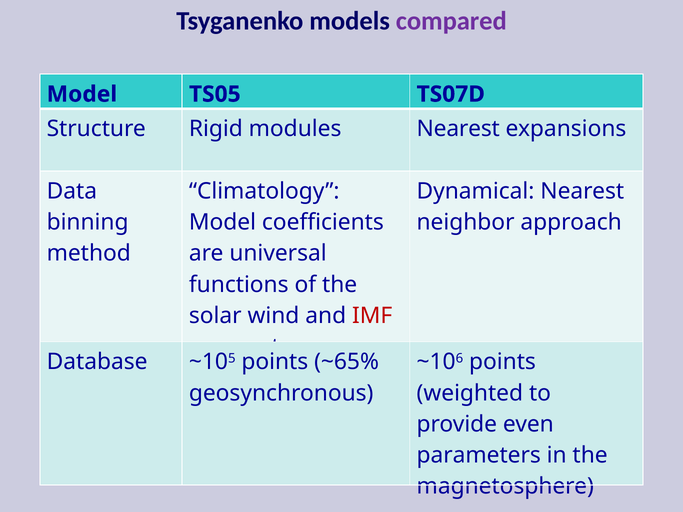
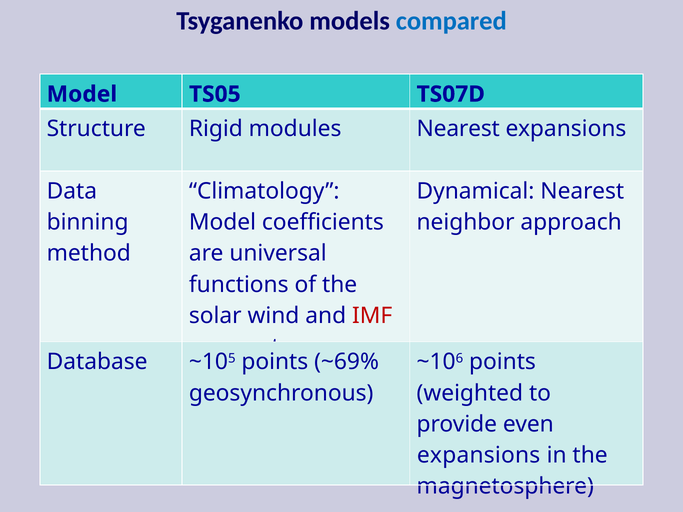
compared colour: purple -> blue (451, 21)
~65%: ~65% -> ~69% (347, 362)
parameters: parameters -> expansions (479, 455)
